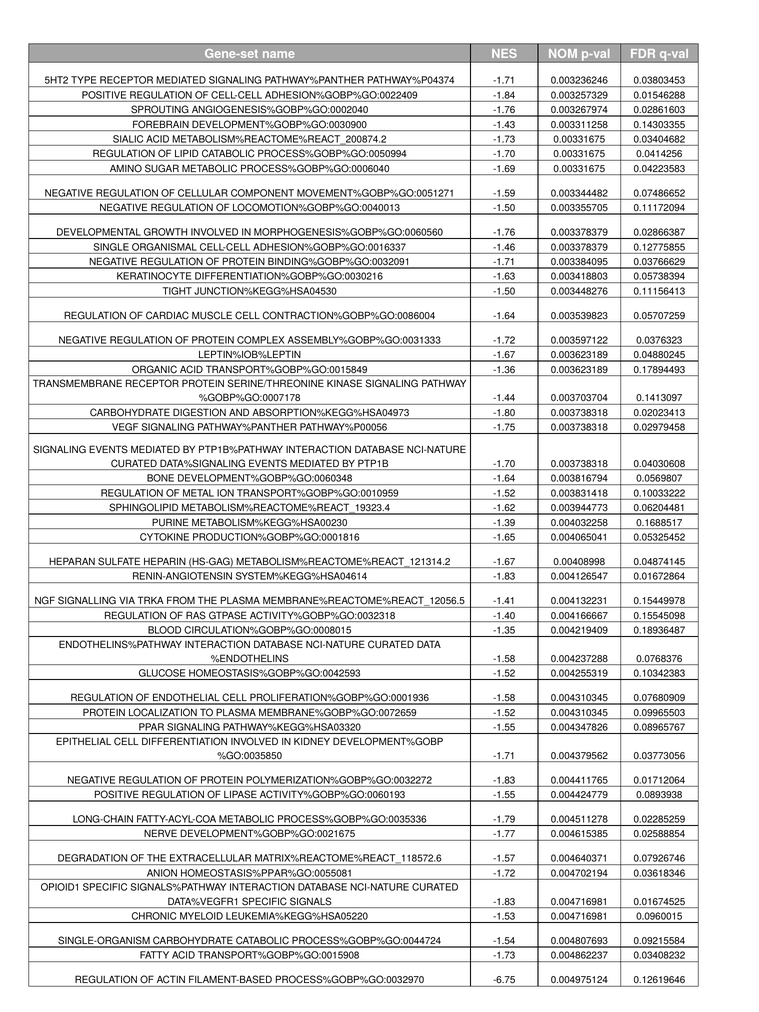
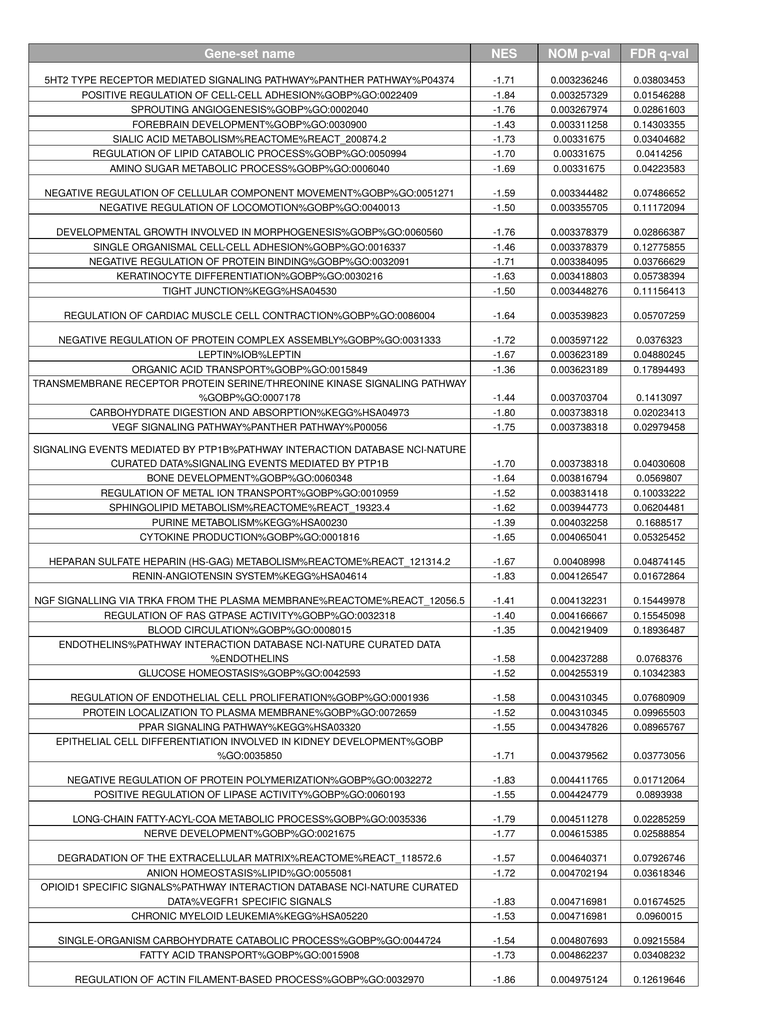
HOMEOSTASIS%PPAR%GO:0055081: HOMEOSTASIS%PPAR%GO:0055081 -> HOMEOSTASIS%LIPID%GO:0055081 (266, 873)
-6.75: -6.75 -> -1.86 (504, 980)
